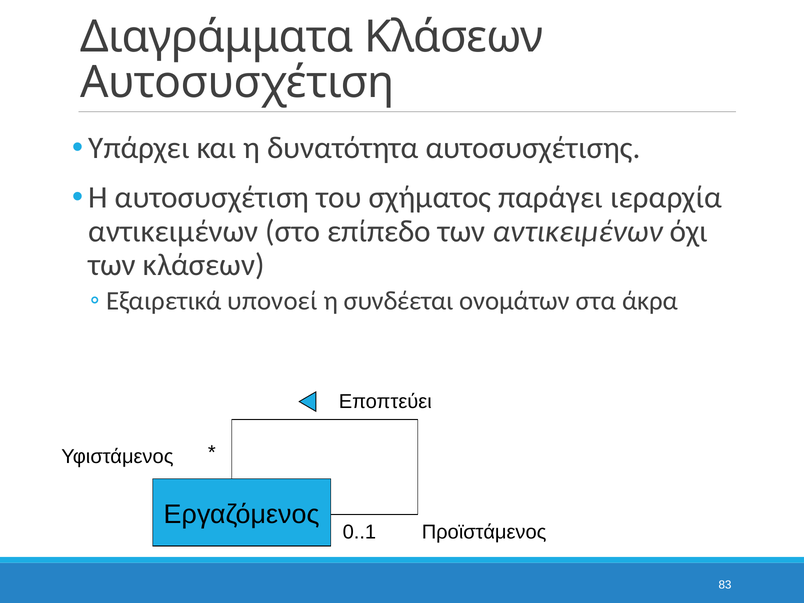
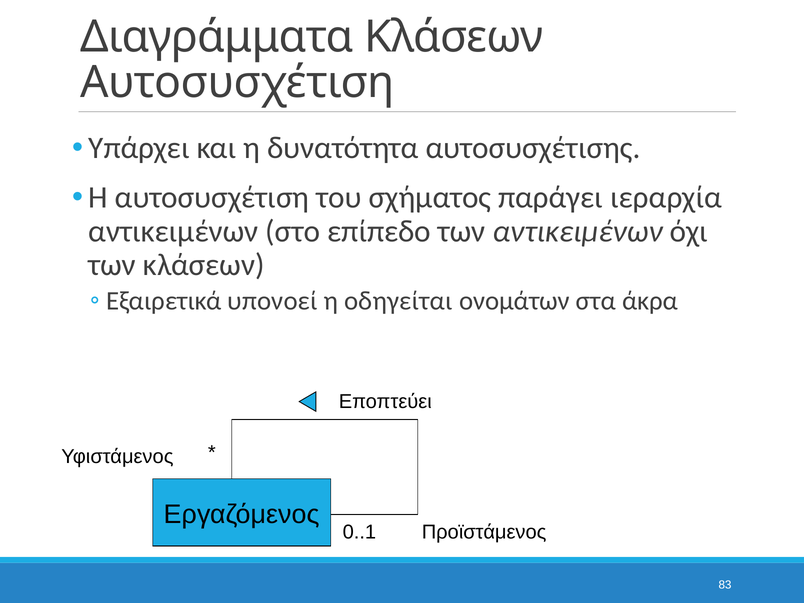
συνδέεται: συνδέεται -> οδηγείται (398, 301)
